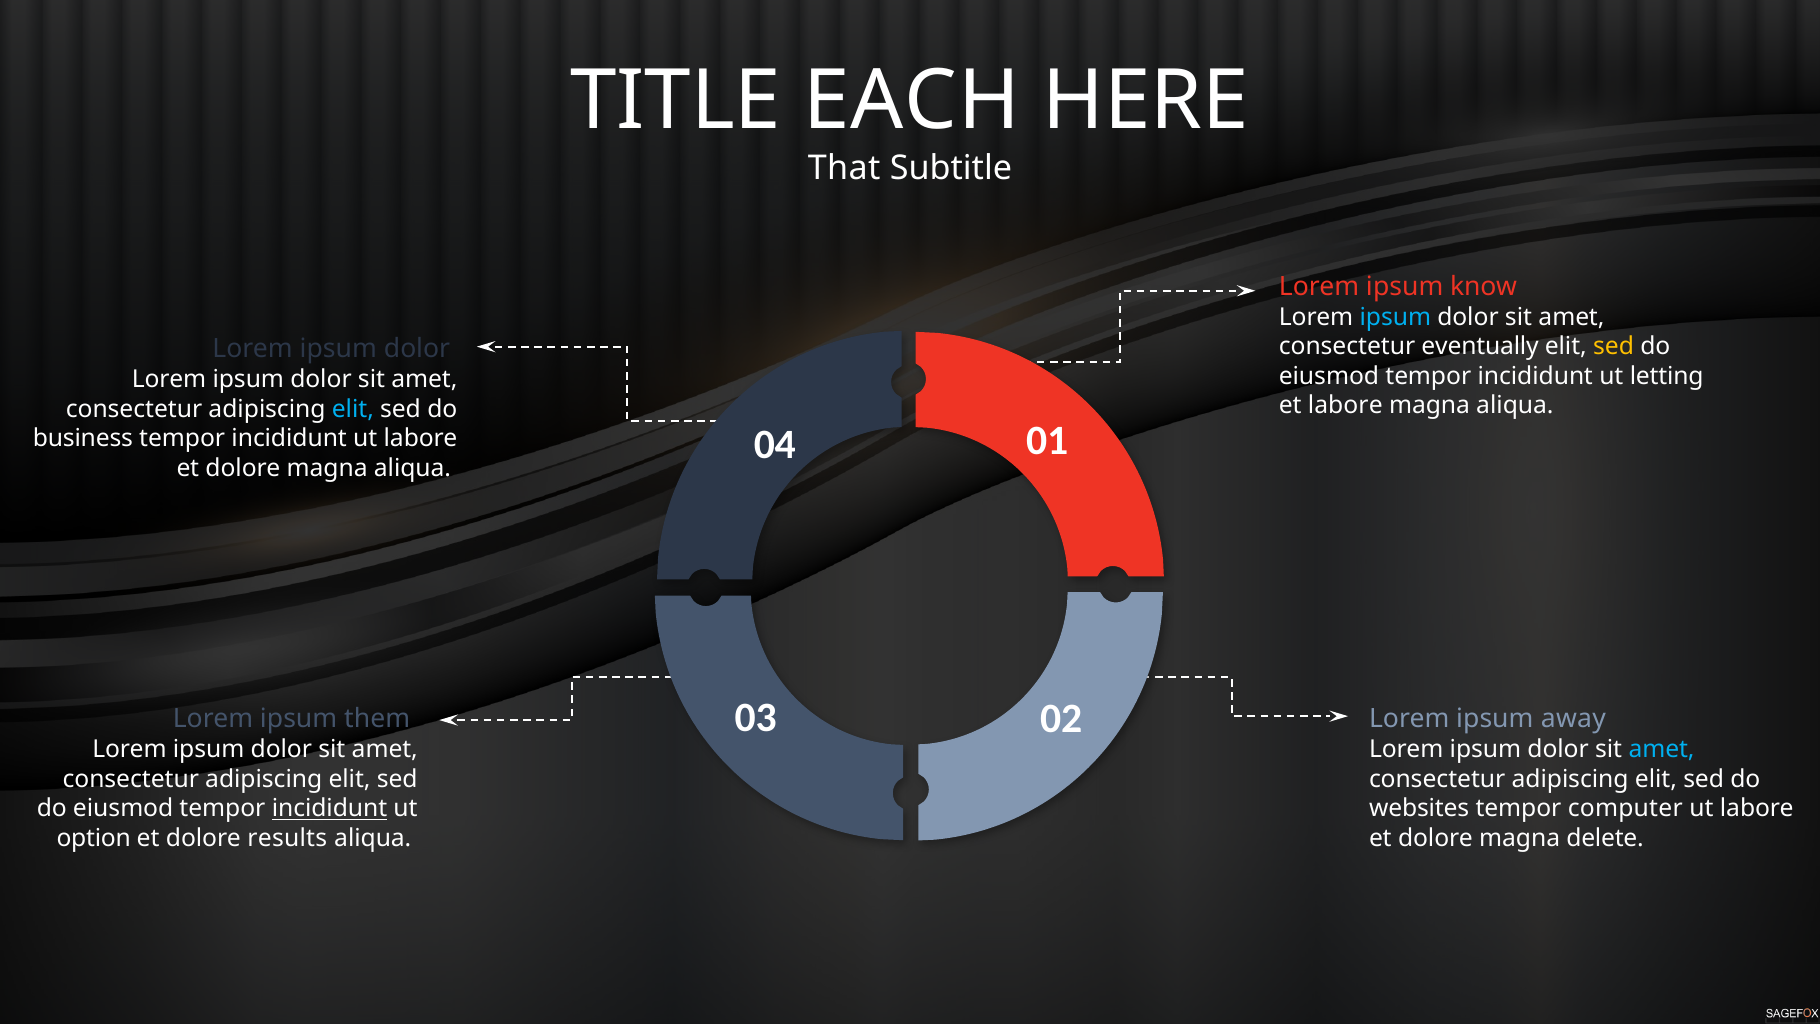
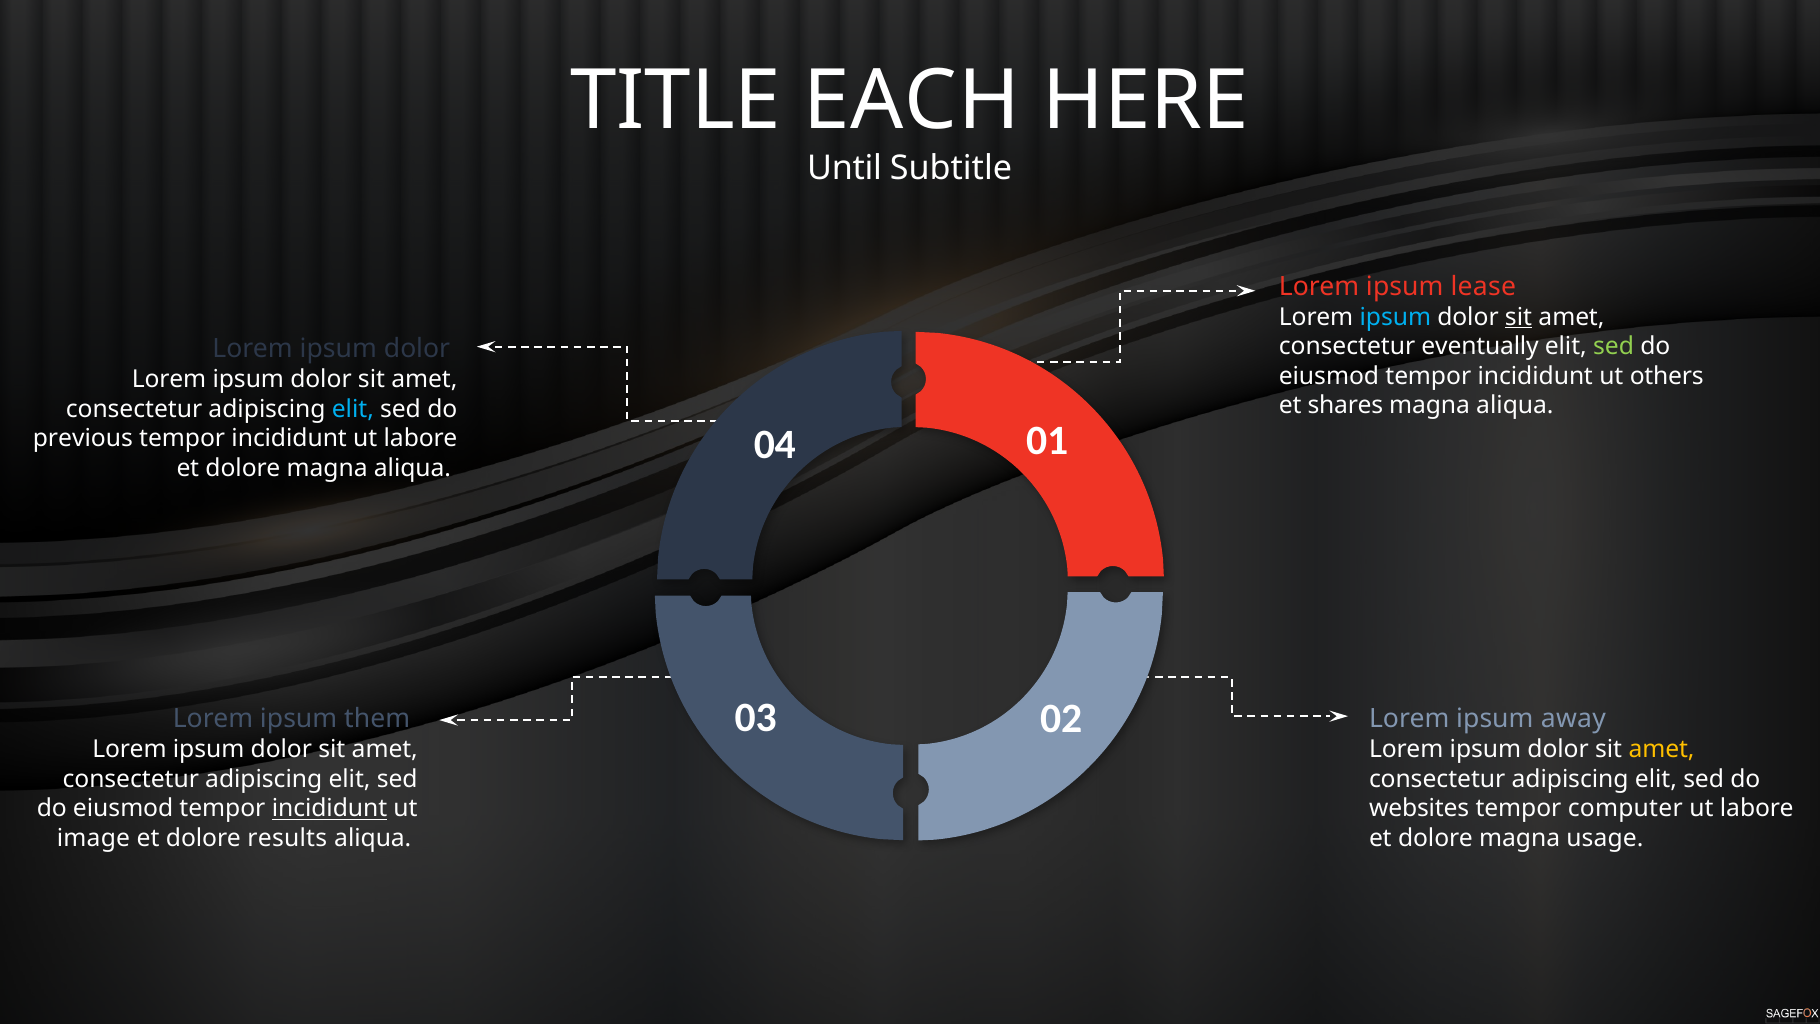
That: That -> Until (845, 168)
know: know -> lease (1483, 286)
sit underline: none -> present (1519, 317)
sed colour: yellow -> light green (1614, 346)
letting: letting -> others (1667, 376)
et labore: labore -> shares (1345, 406)
business: business -> previous (83, 439)
amet colour: light blue -> yellow (1662, 749)
option: option -> image (93, 838)
delete: delete -> usage (1605, 838)
